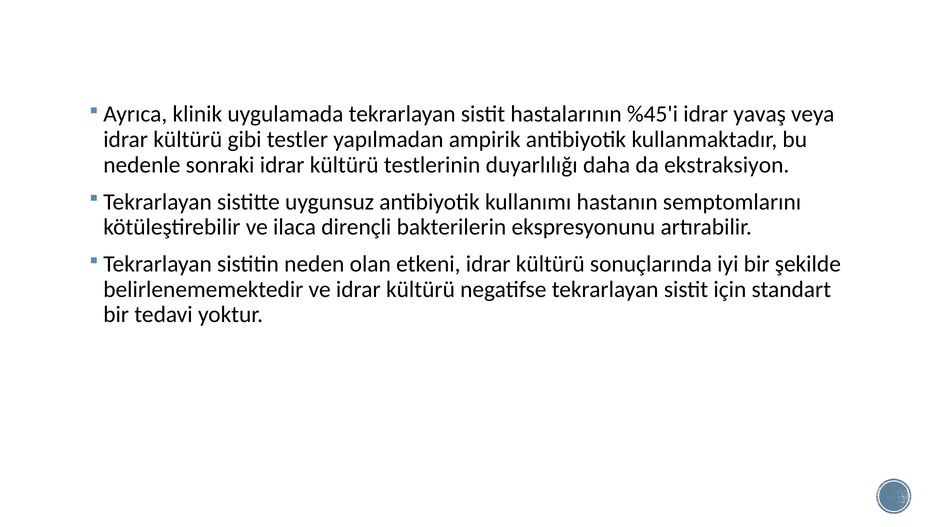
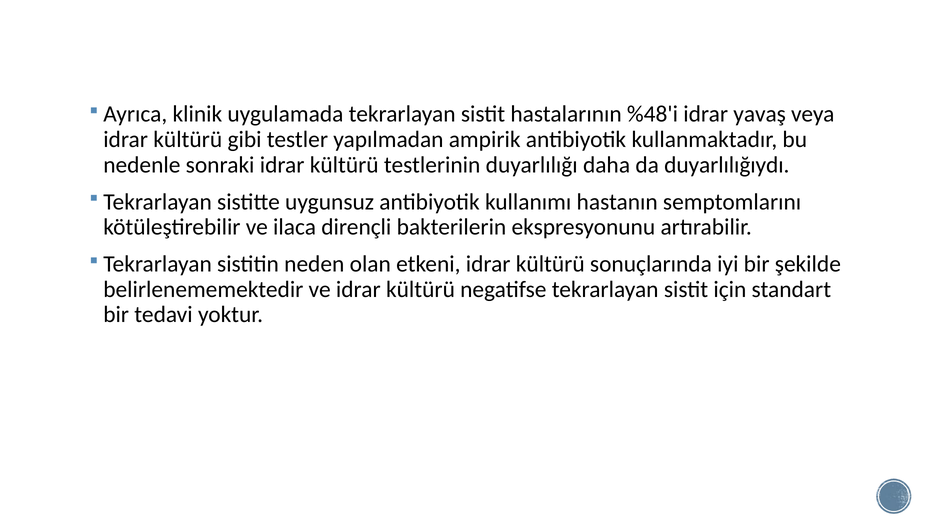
%45'i: %45'i -> %48'i (652, 114)
ekstraksiyon: ekstraksiyon -> duyarlılığıydı (727, 165)
